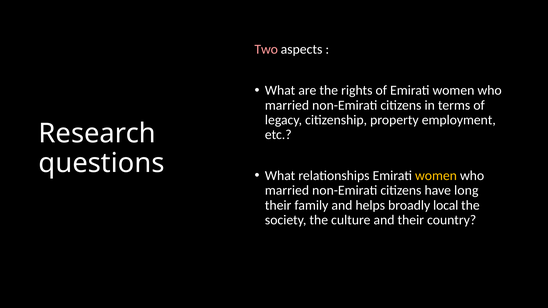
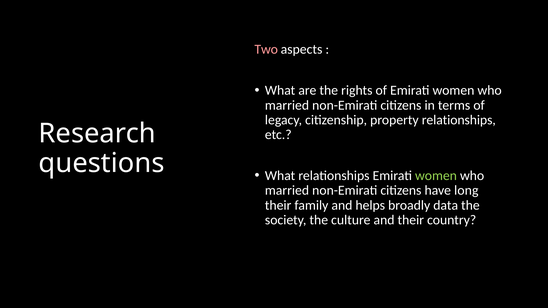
property employment: employment -> relationships (459, 120)
women colour: yellow -> light green (436, 176)
local: local -> data (446, 205)
